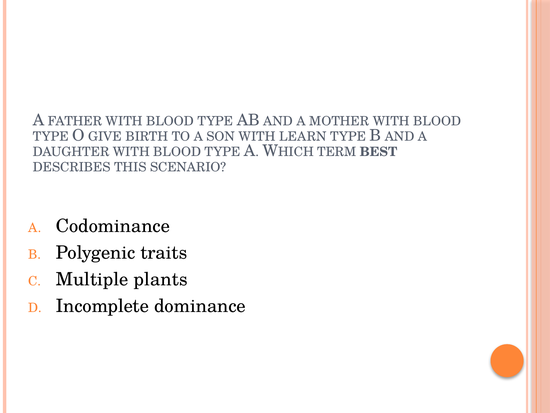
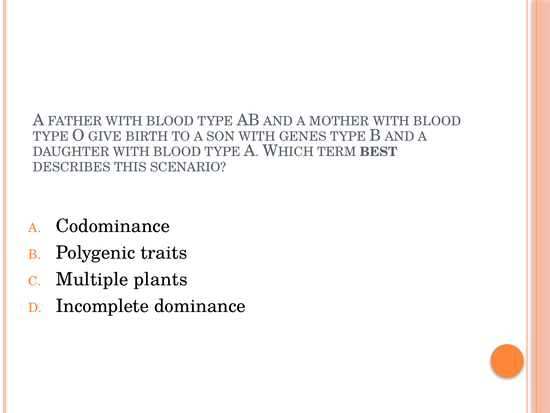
LEARN: LEARN -> GENES (303, 136)
